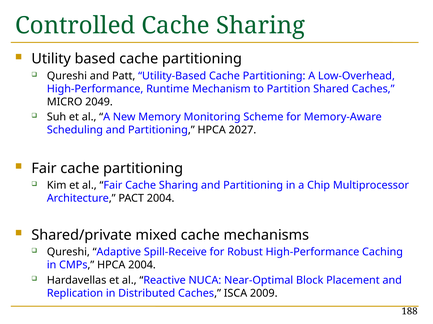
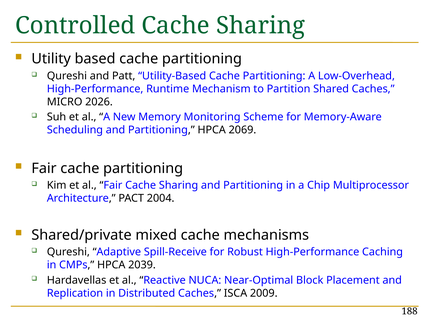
2049: 2049 -> 2026 (99, 102)
2027: 2027 -> 2069 (242, 130)
HPCA 2004: 2004 -> 2039 (142, 266)
